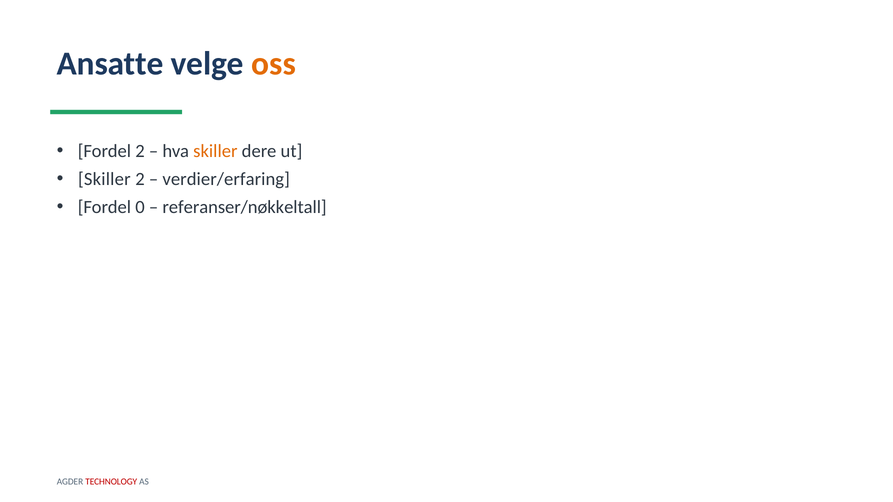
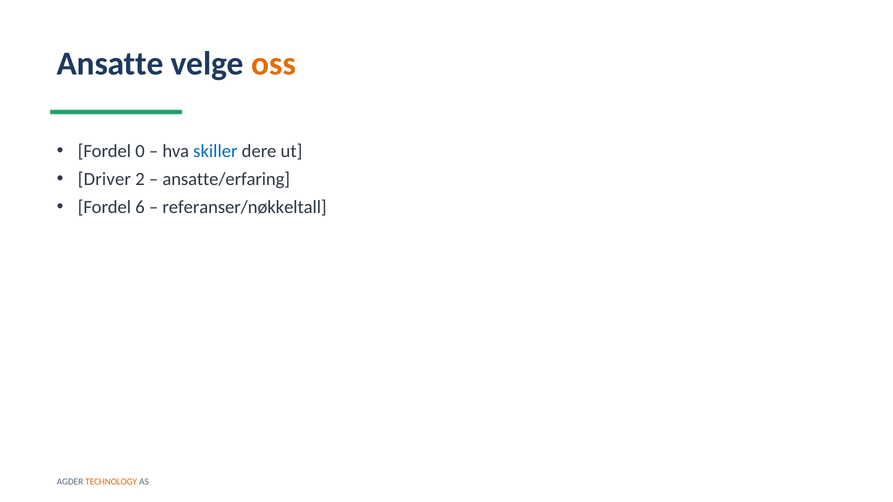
Fordel 2: 2 -> 0 (140, 151)
skiller colour: orange -> blue (215, 151)
Skiller: Skiller -> Driver (104, 179)
verdier/erfaring: verdier/erfaring -> ansatte/erfaring (226, 179)
0: 0 -> 6 (140, 207)
TECHNOLOGY colour: red -> orange (111, 482)
